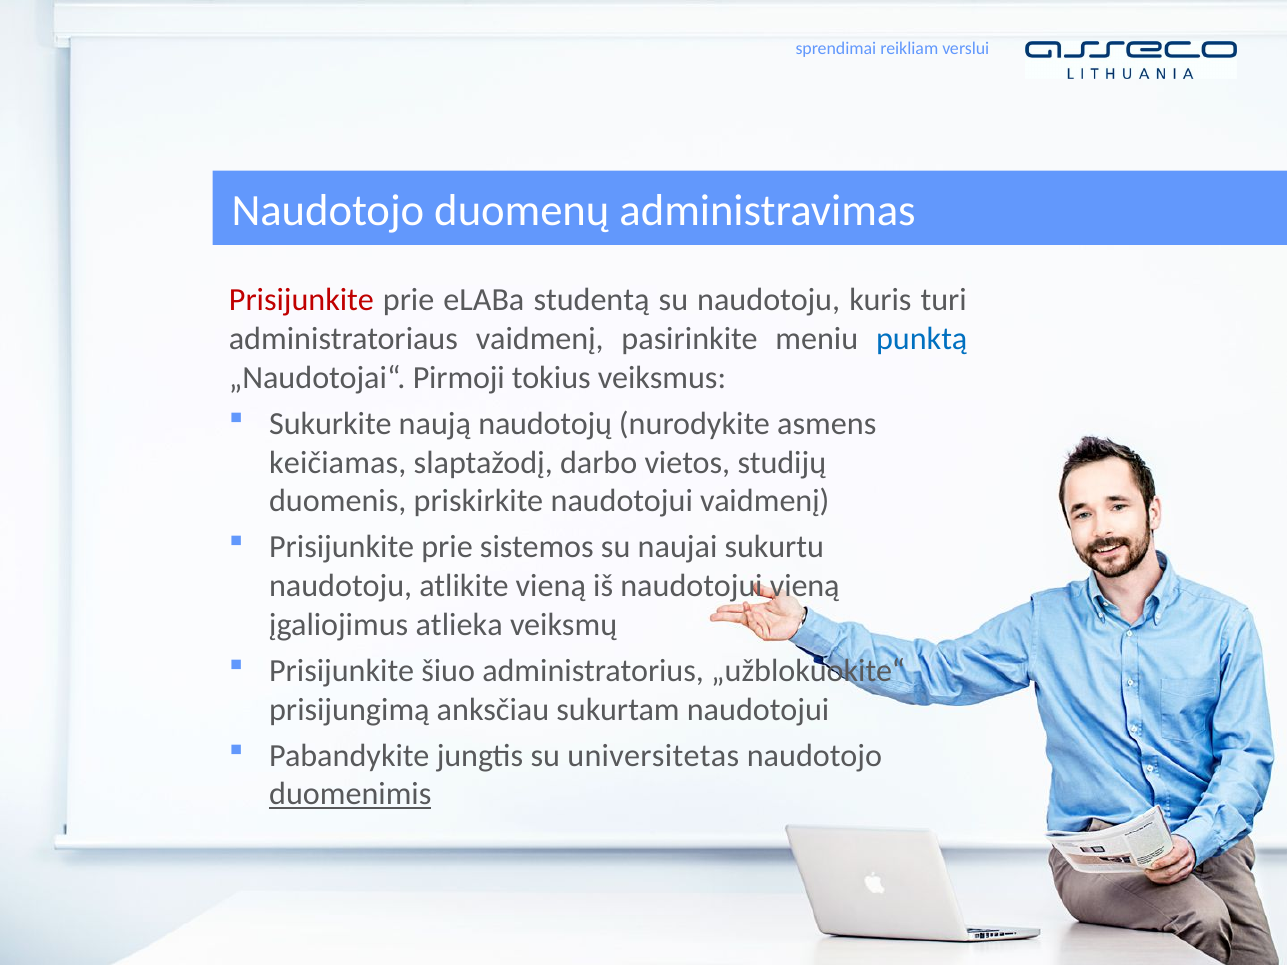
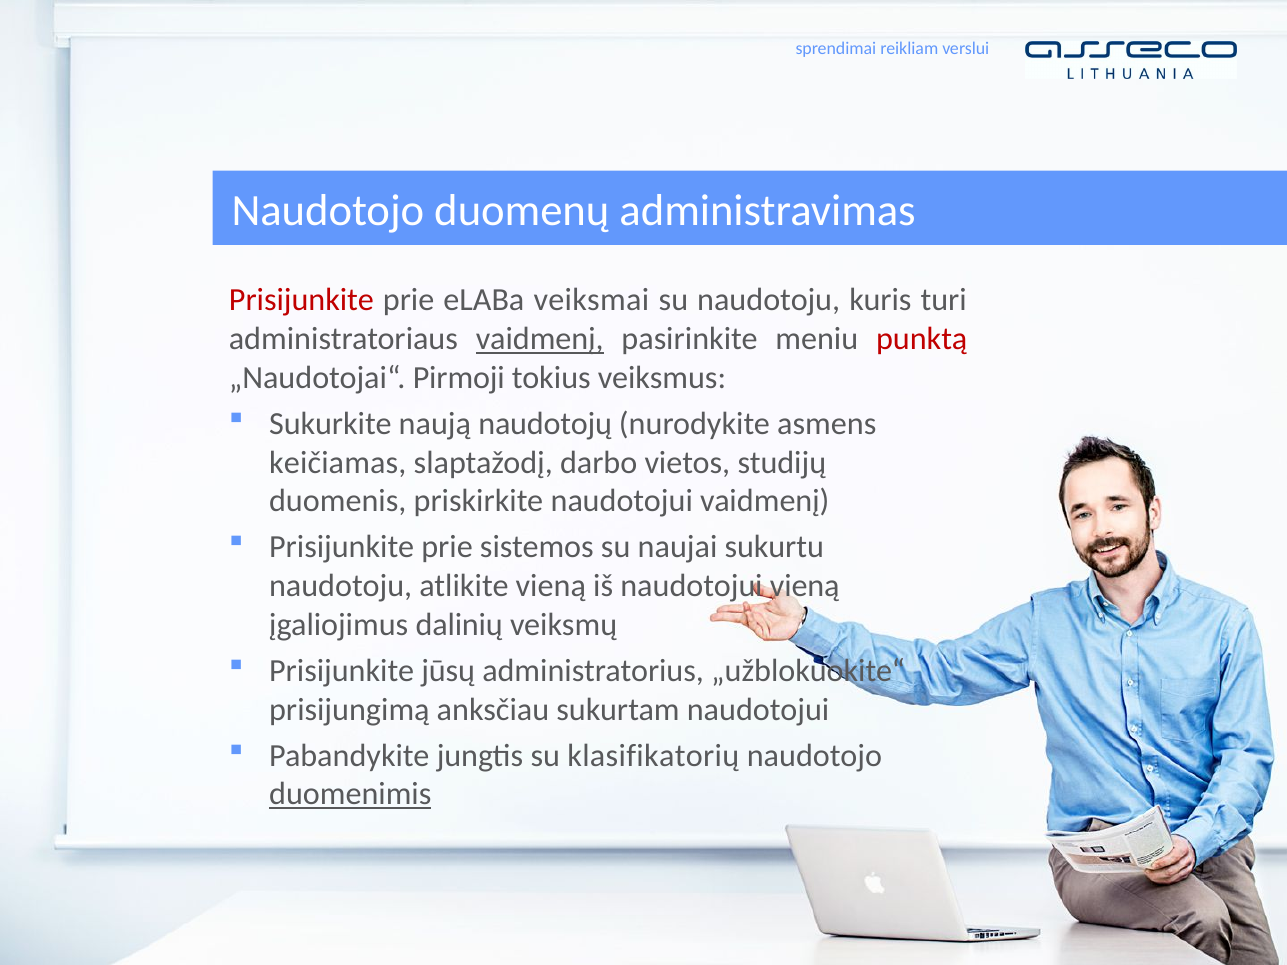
studentą: studentą -> veiksmai (591, 300)
vaidmenį underline: none -> present (540, 339)
punktą colour: blue -> red (922, 339)
atlieka: atlieka -> dalinių (459, 625)
šiuo: šiuo -> jūsų (448, 671)
universitetas: universitetas -> klasifikatorių (653, 756)
